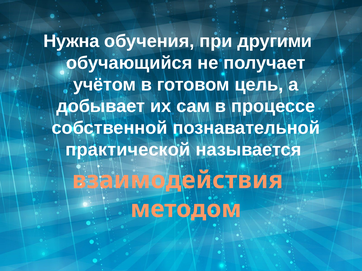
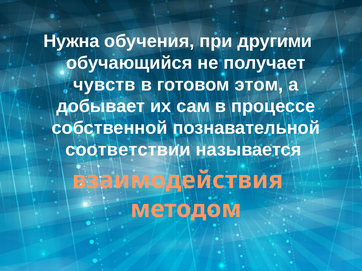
учётом: учётом -> чувств (104, 85)
цель: цель -> этом (259, 85)
практической: практической -> соответствии (128, 150)
